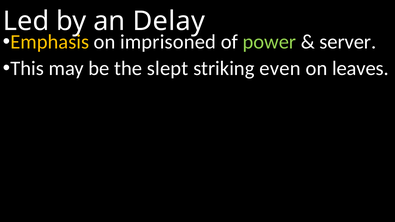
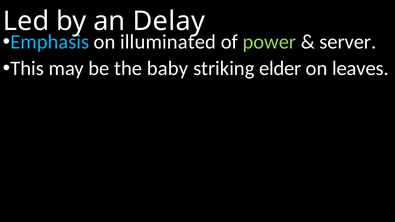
Emphasis colour: yellow -> light blue (50, 42)
imprisoned: imprisoned -> illuminated (168, 42)
slept: slept -> baby (168, 68)
even: even -> elder (280, 68)
